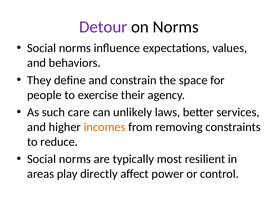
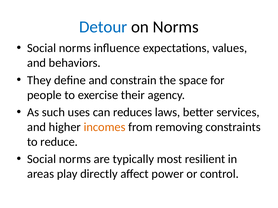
Detour colour: purple -> blue (103, 27)
care: care -> uses (79, 112)
unlikely: unlikely -> reduces (133, 112)
